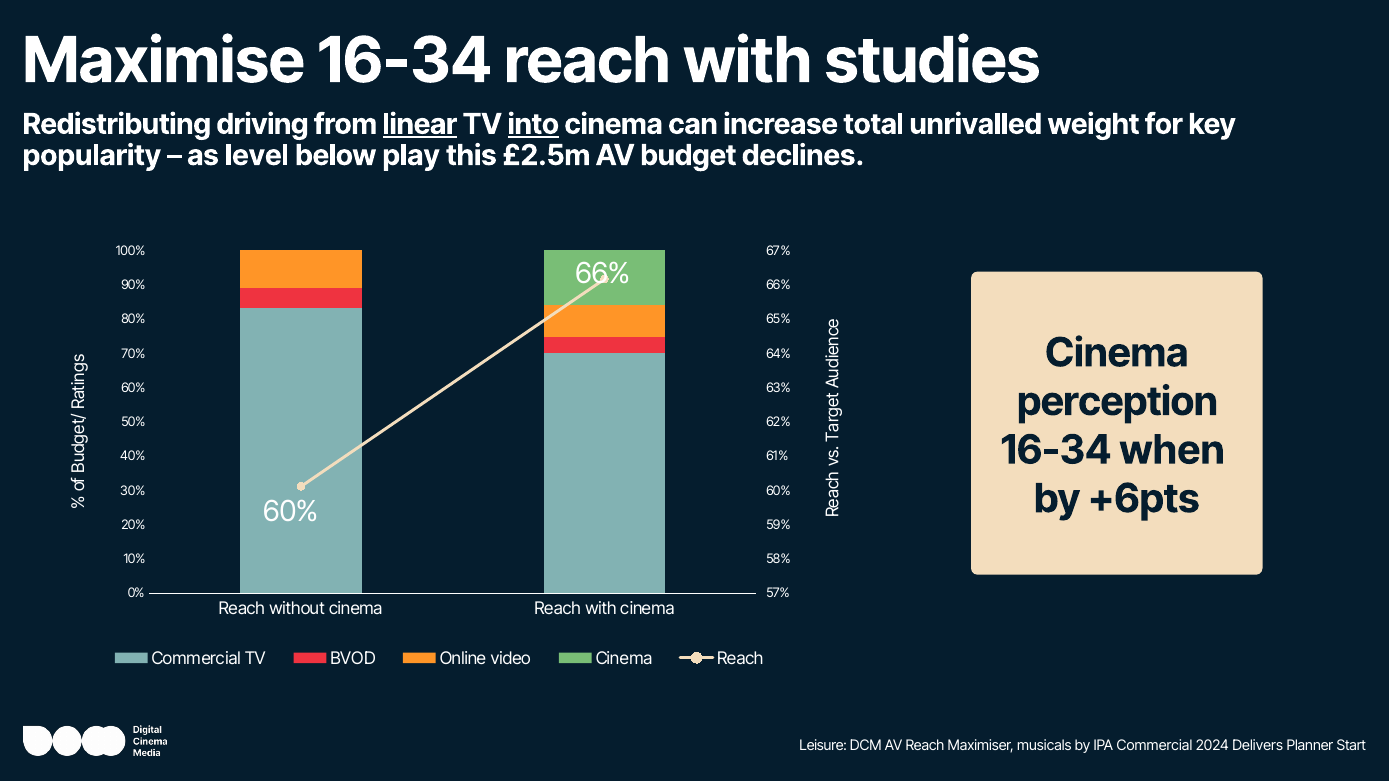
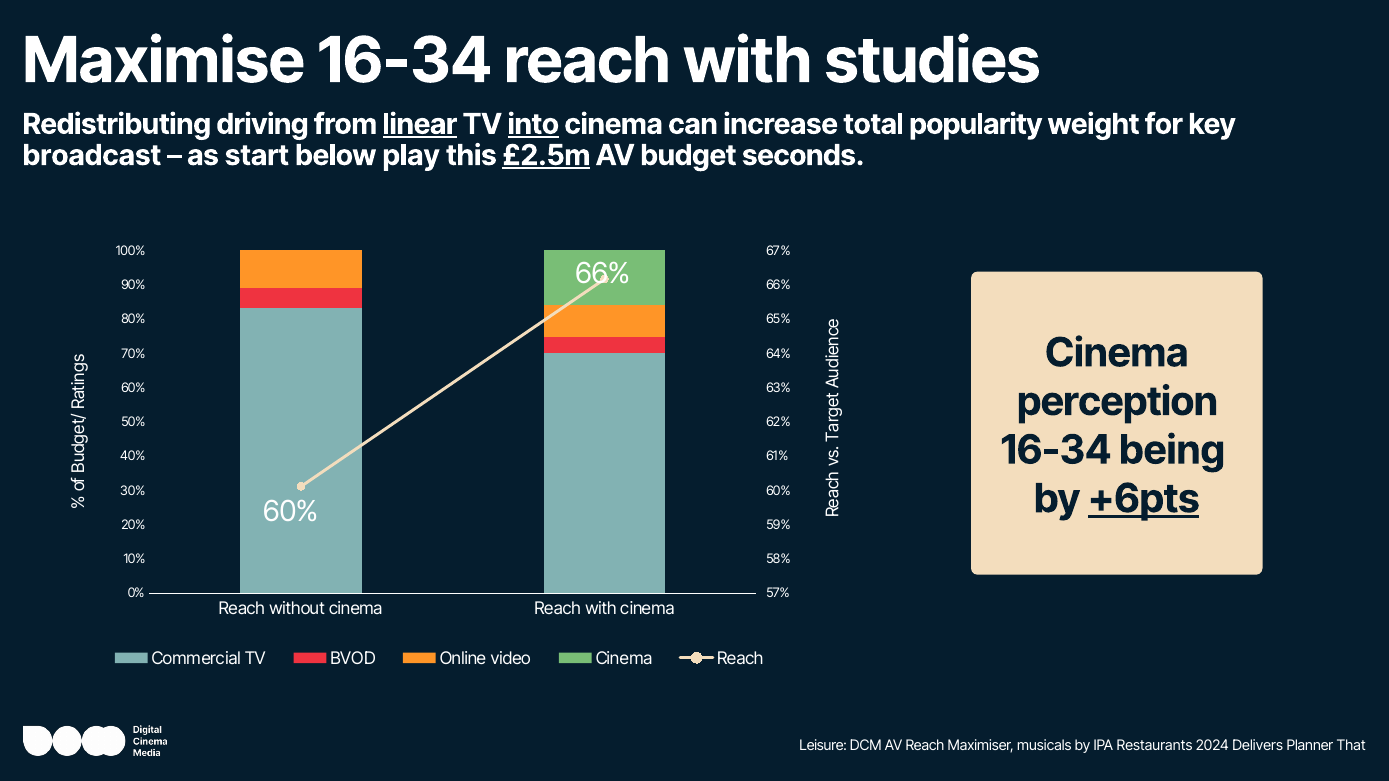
unrivalled: unrivalled -> popularity (976, 124)
popularity: popularity -> broadcast (92, 156)
level: level -> start (257, 156)
£2.5m underline: none -> present (546, 156)
declines: declines -> seconds (803, 156)
when: when -> being (1172, 450)
+6pts underline: none -> present (1144, 499)
IPA Commercial: Commercial -> Restaurants (1154, 746)
Start: Start -> That (1351, 746)
